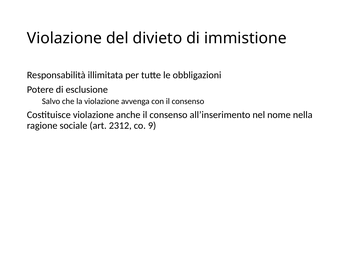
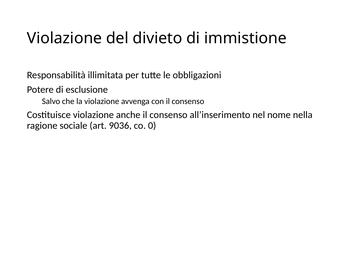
2312: 2312 -> 9036 (120, 126)
9: 9 -> 0 (152, 126)
